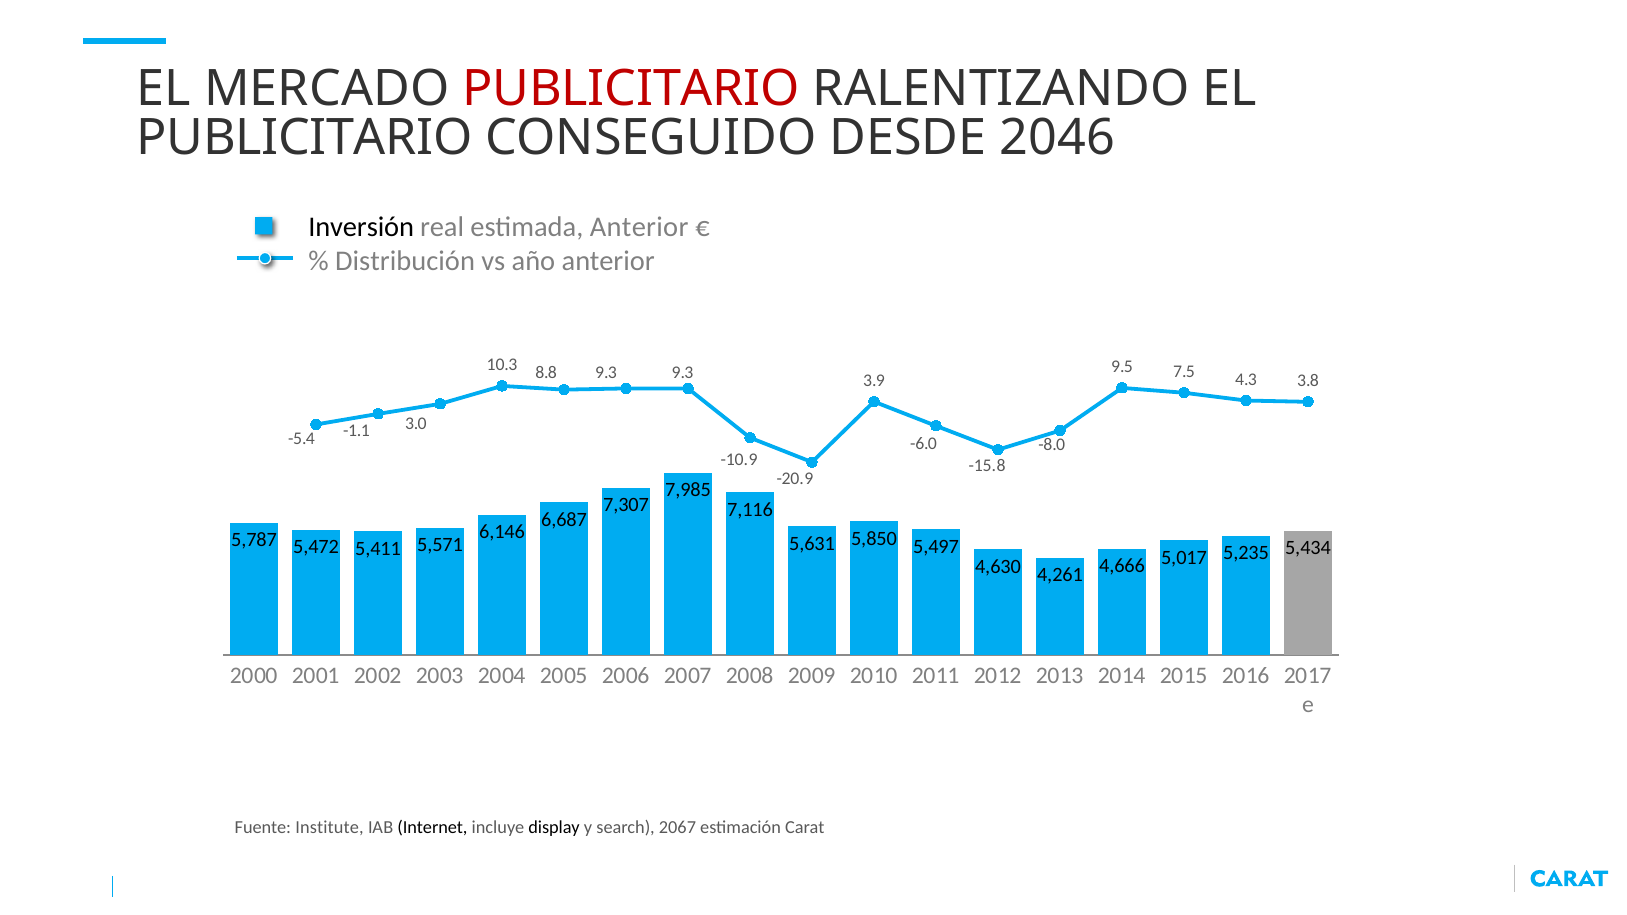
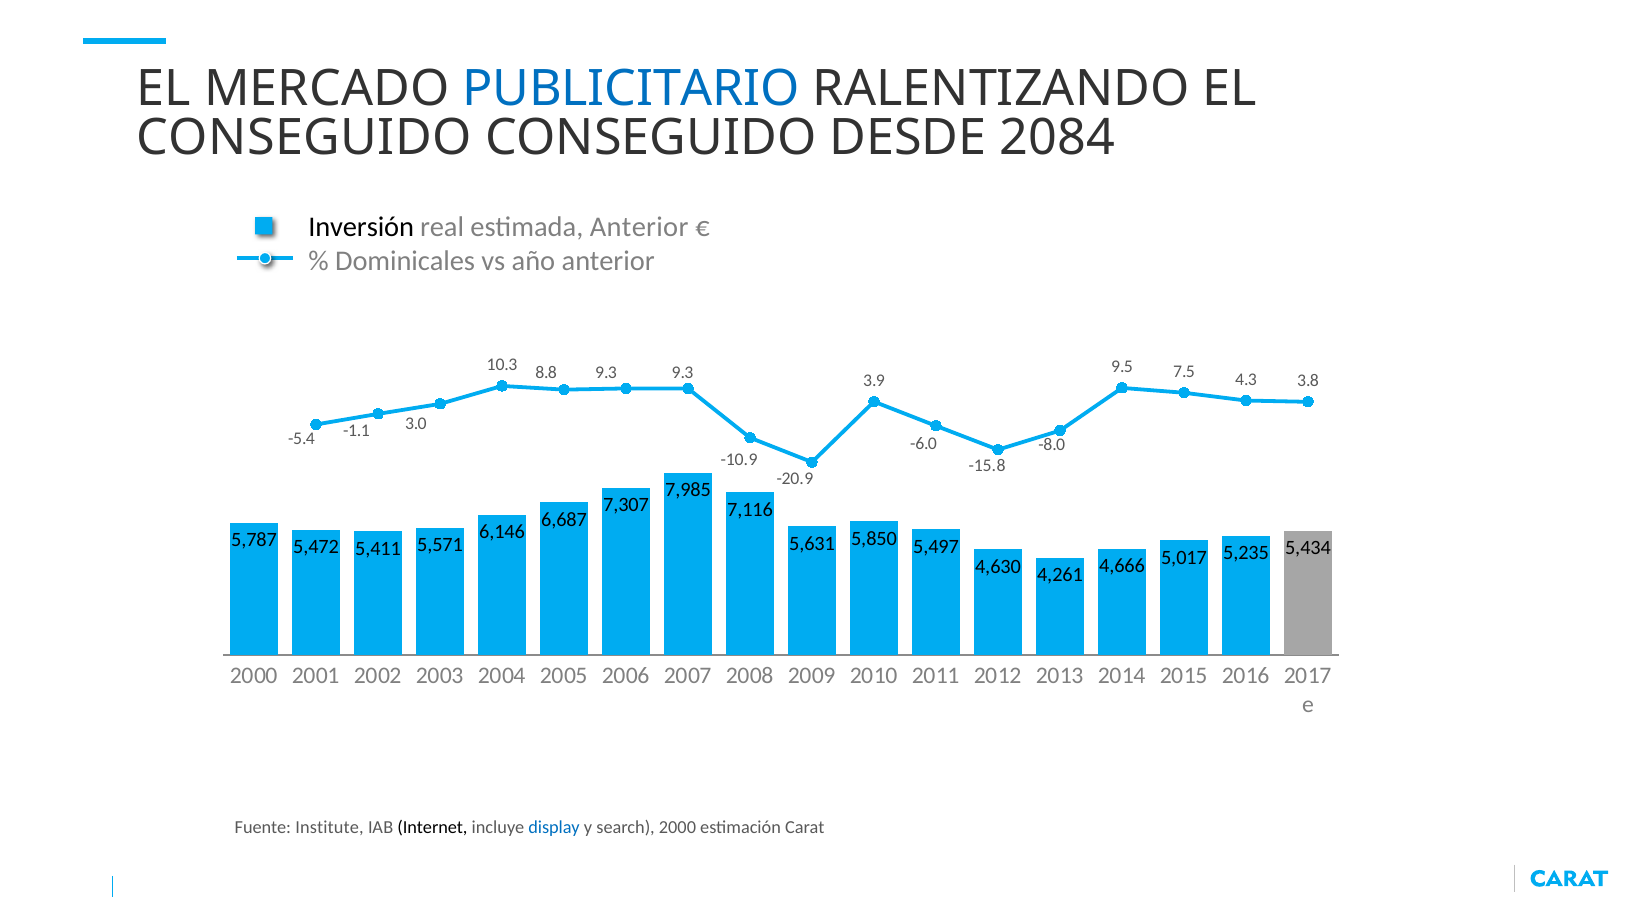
PUBLICITARIO colour: red -> blue (631, 89)
PUBLICITARIO: PUBLICITARIO -> CONSEGUIDO (304, 138)
2046: 2046 -> 2084 (1057, 138)
Distribución: Distribución -> Dominicales (405, 261)
display colour: black -> blue (554, 827)
search 2067: 2067 -> 2000 (677, 827)
